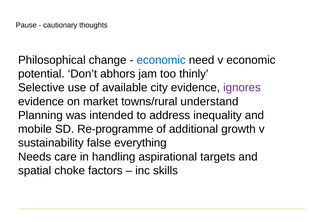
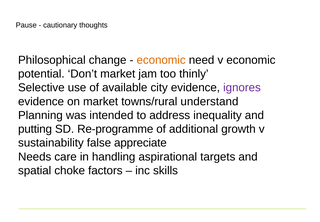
economic colour: blue -> orange (161, 60)
Don’t abhors: abhors -> market (118, 74)
mobile: mobile -> putting (35, 129)
everything: everything -> appreciate (140, 143)
